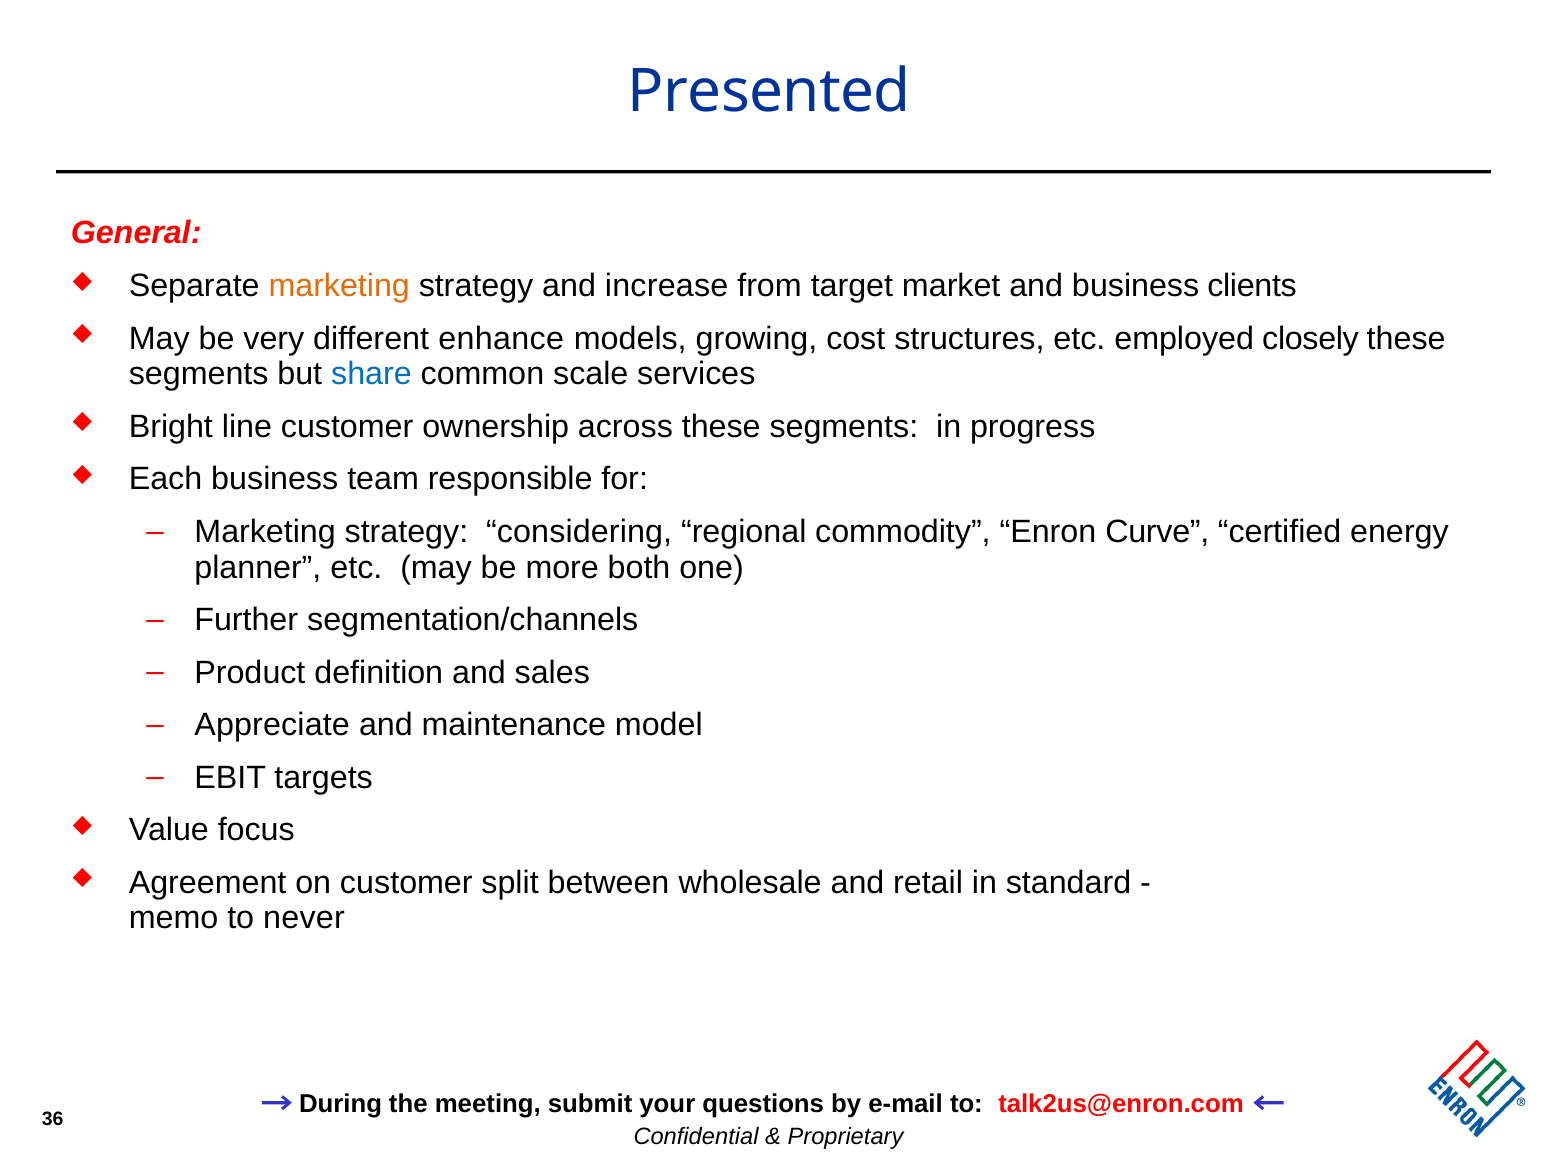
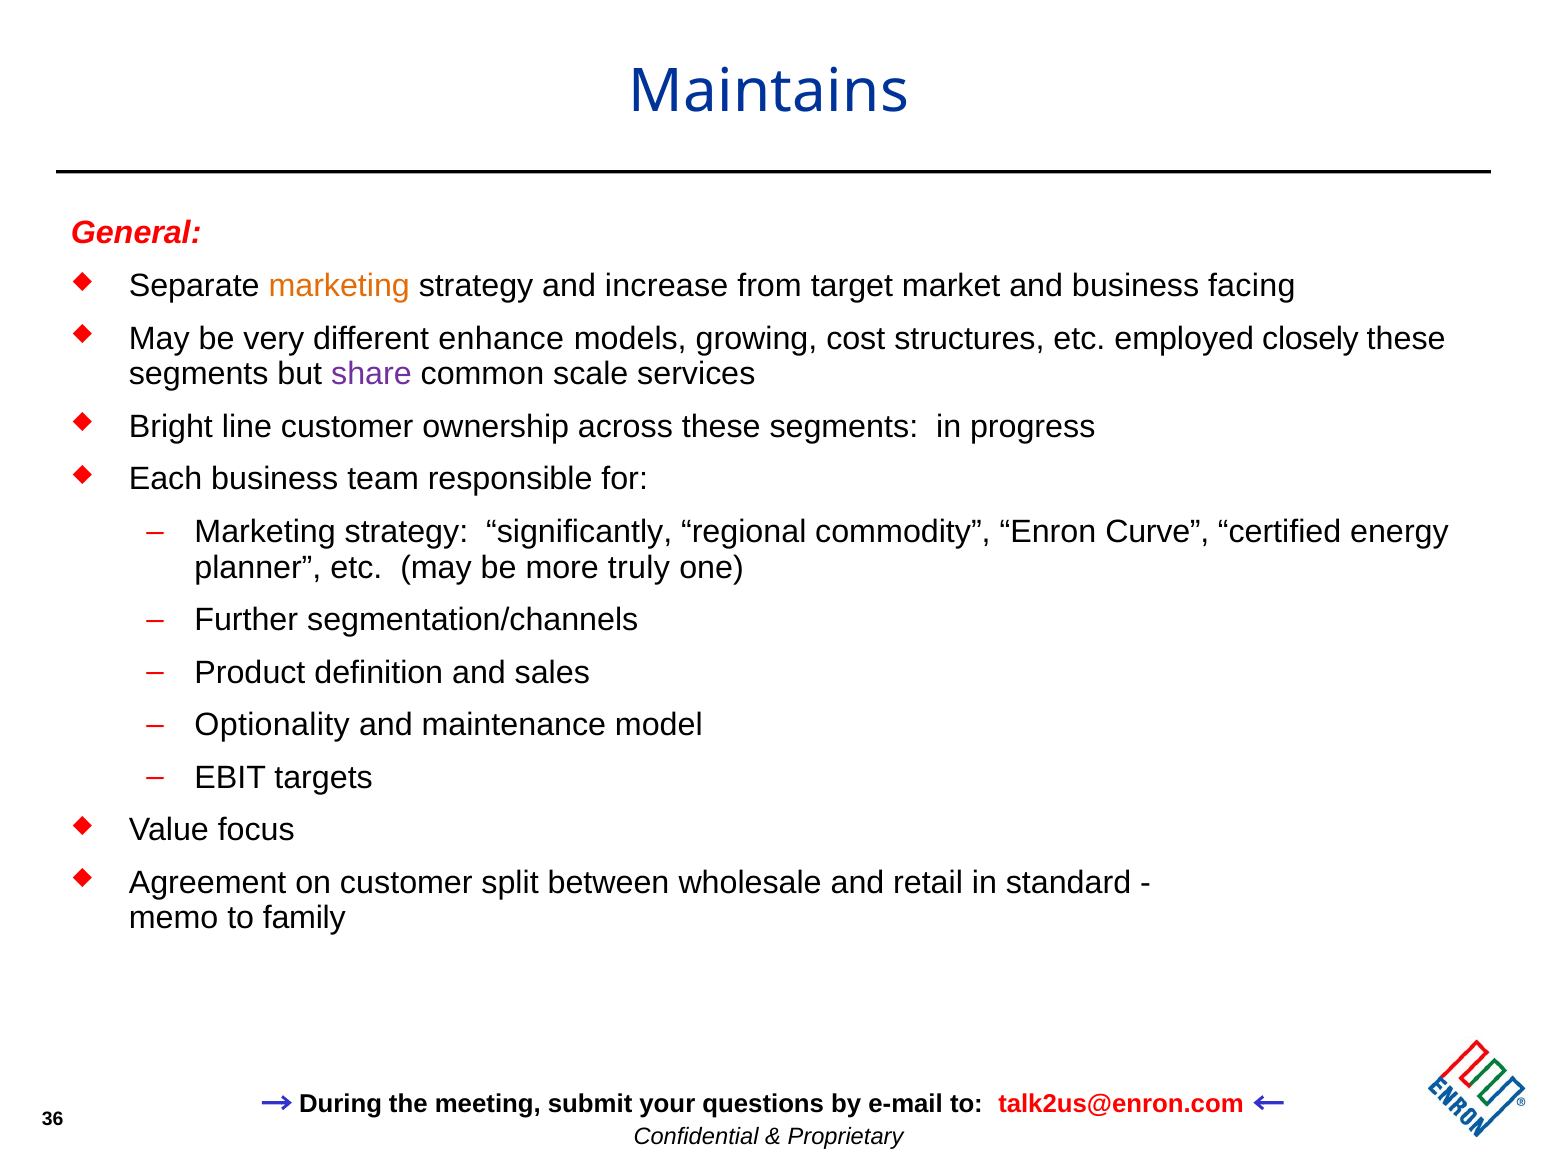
Presented: Presented -> Maintains (769, 91)
clients: clients -> facing (1252, 286)
share colour: blue -> purple (371, 374)
considering: considering -> significantly (579, 532)
both: both -> truly (639, 567)
Appreciate: Appreciate -> Optionality (272, 725)
never: never -> family (304, 918)
